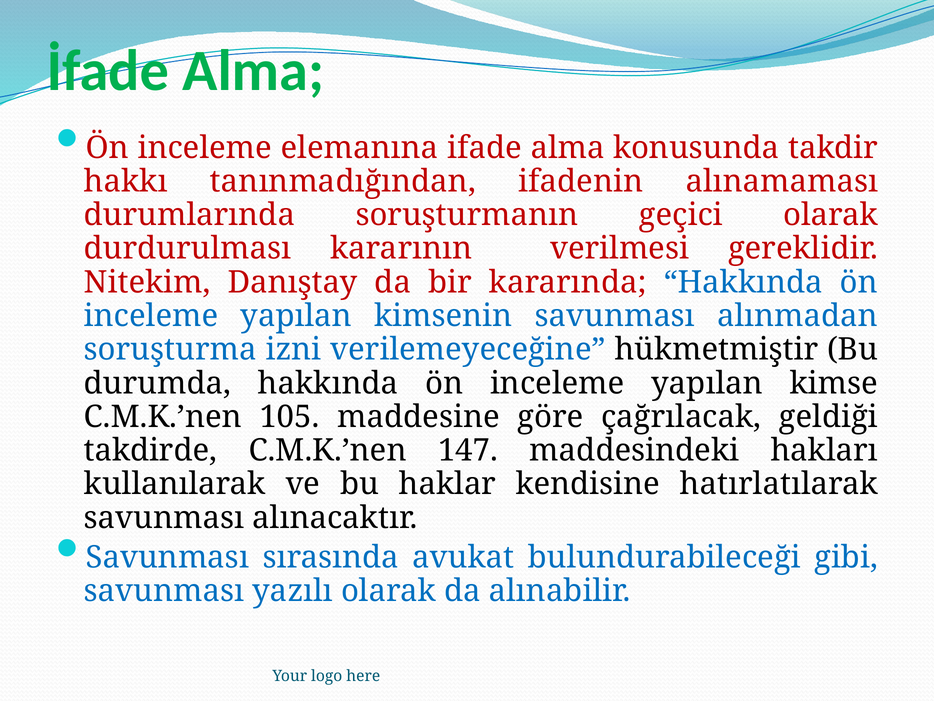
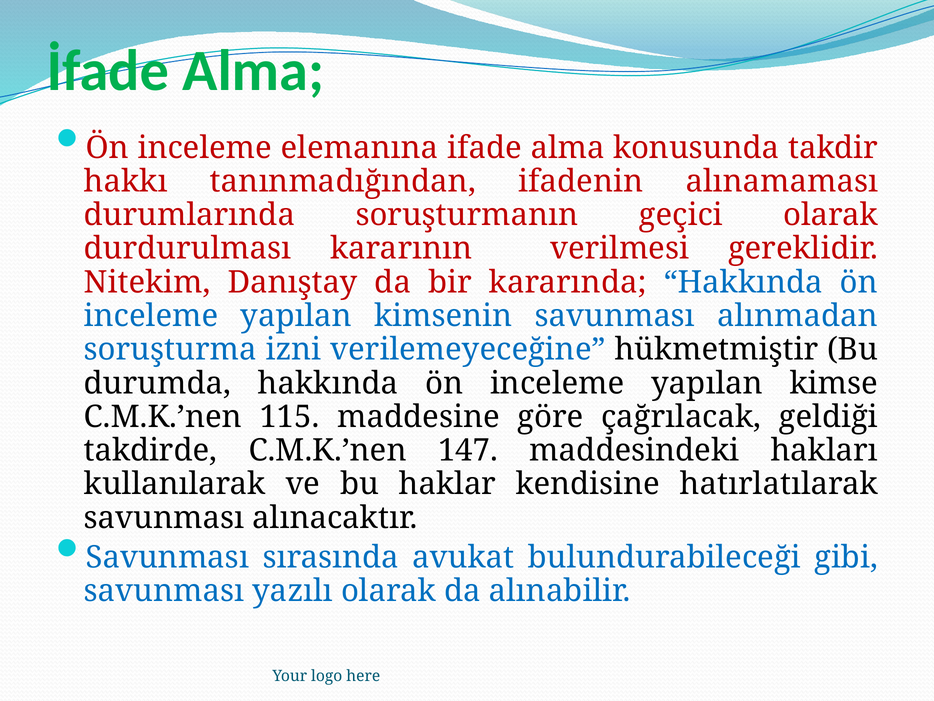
105: 105 -> 115 (290, 417)
